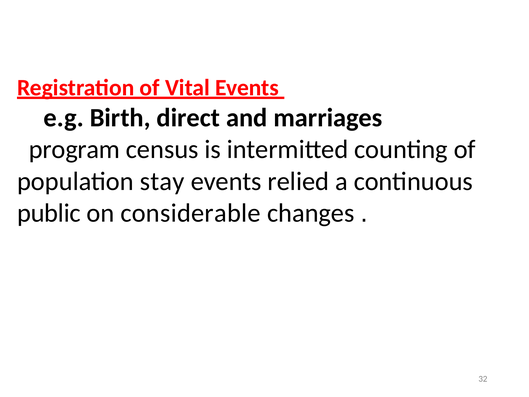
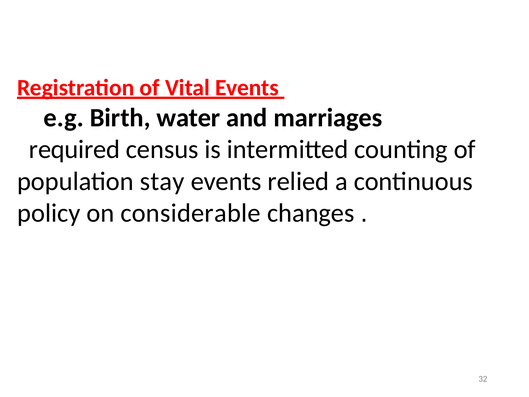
direct: direct -> water (188, 118)
program: program -> required (75, 149)
public: public -> policy (49, 213)
